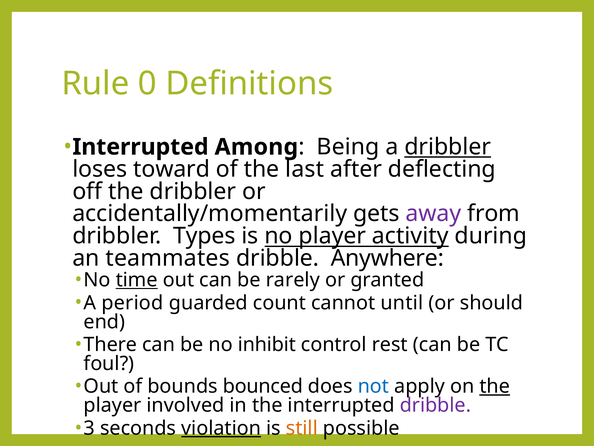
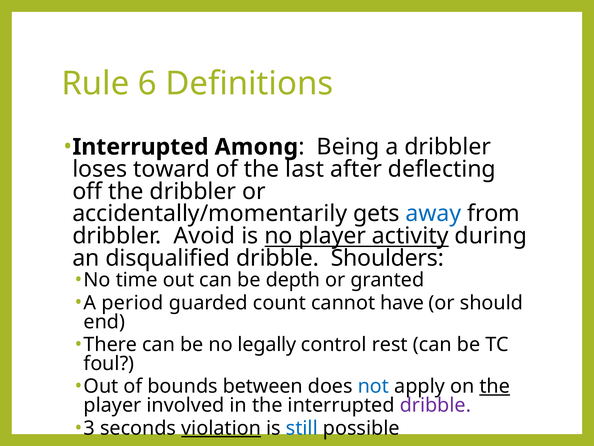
0: 0 -> 6 (147, 83)
dribbler underline: present -> none (448, 147)
away colour: purple -> blue (433, 213)
Types: Types -> Avoid (204, 236)
teammates: teammates -> disqualified (168, 258)
Anywhere: Anywhere -> Shoulders (387, 258)
time underline: present -> none (137, 280)
rarely: rarely -> depth (293, 280)
until: until -> have (402, 302)
inhibit: inhibit -> legally (267, 344)
bounced: bounced -> between (263, 386)
still colour: orange -> blue (302, 428)
